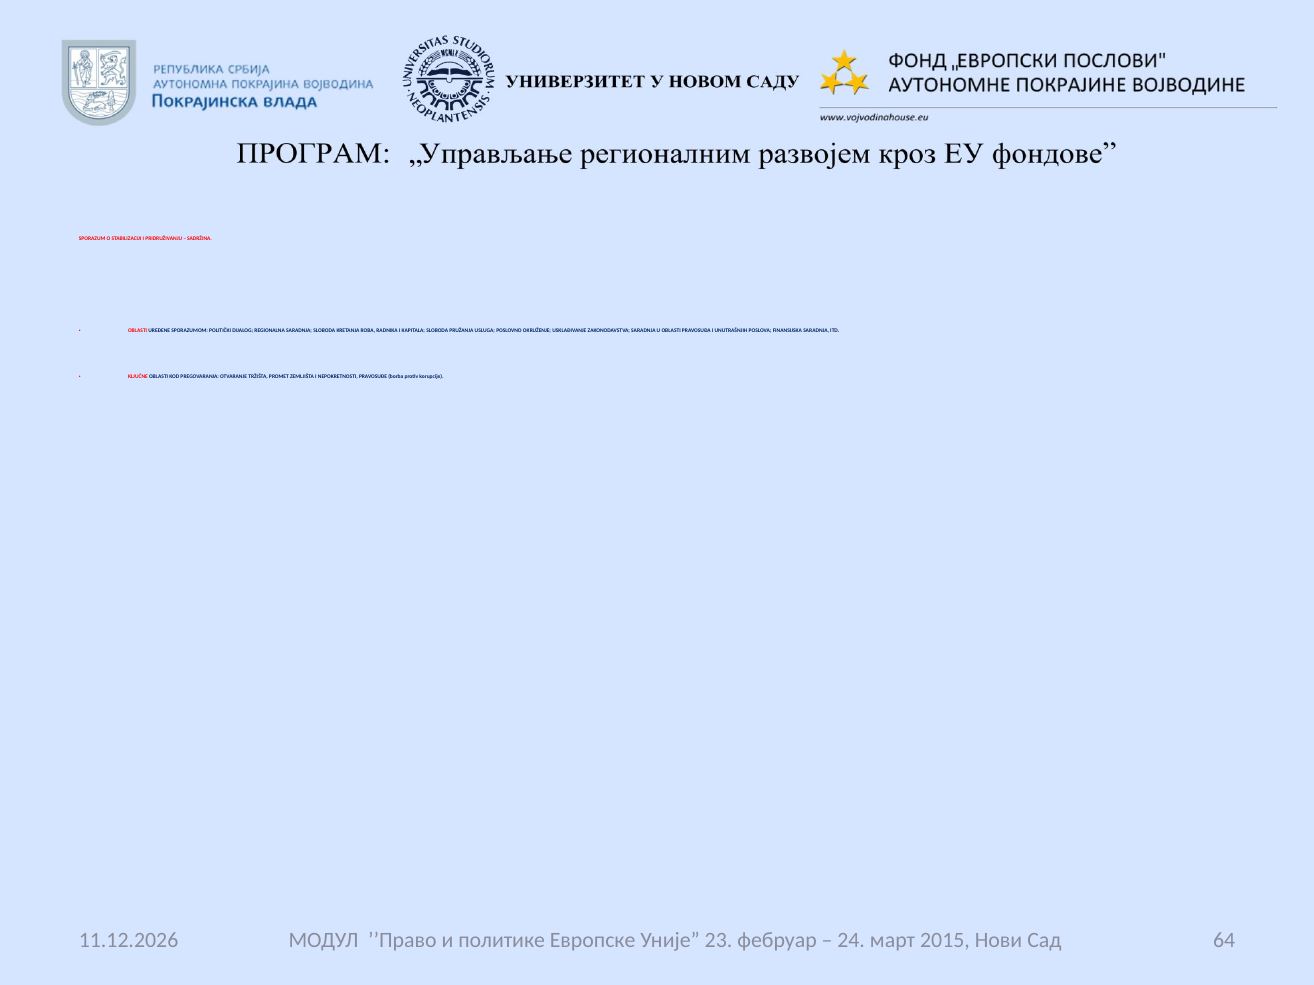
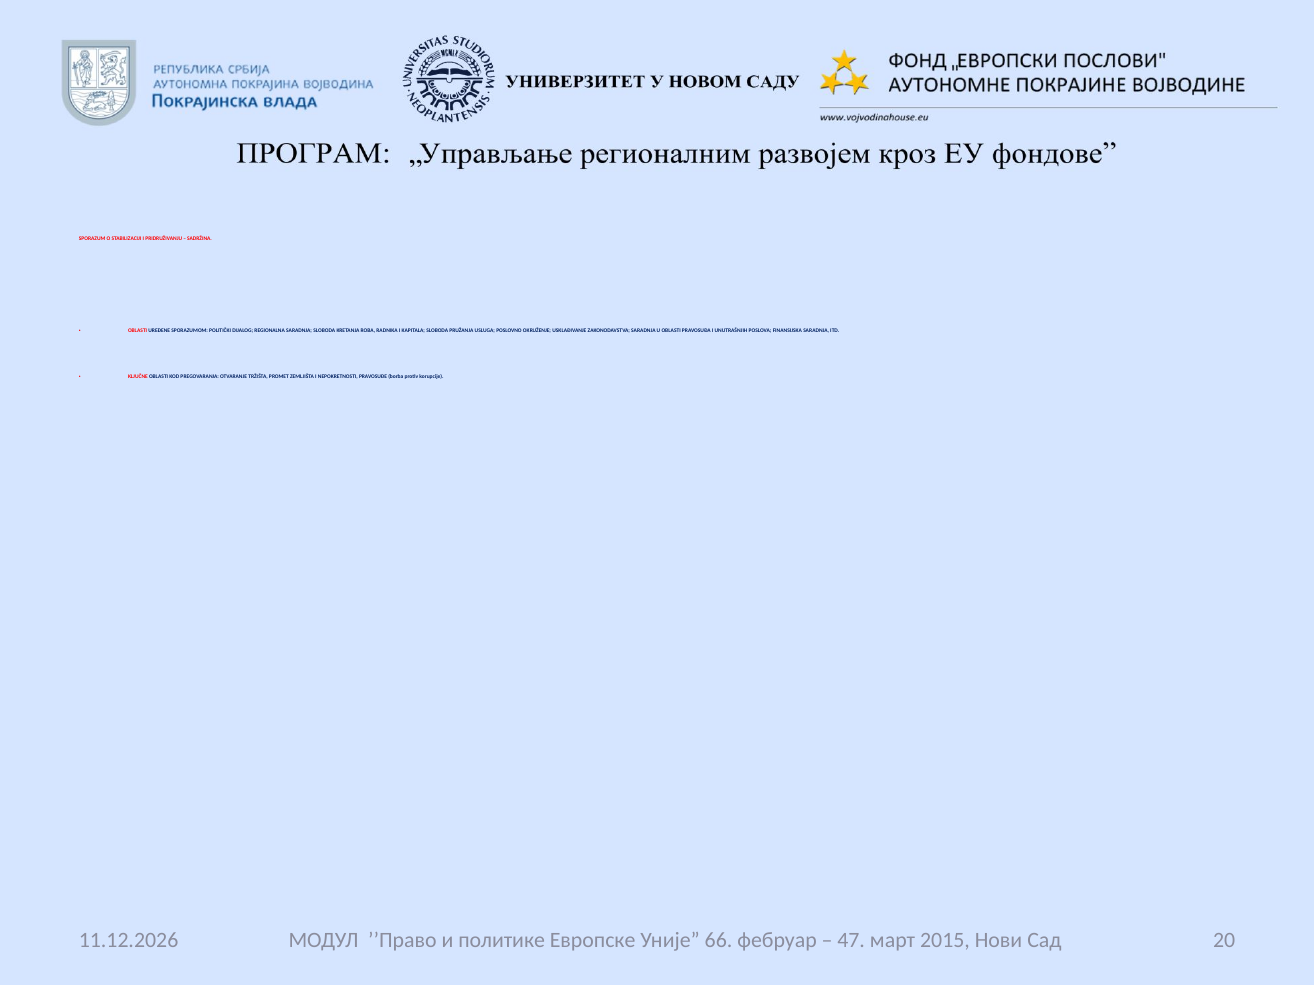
64: 64 -> 20 (1224, 941)
23: 23 -> 66 (719, 941)
24: 24 -> 47 (851, 941)
